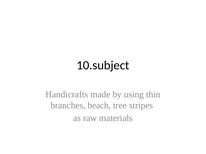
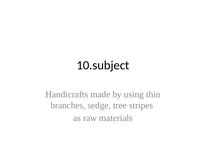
beach: beach -> sedge (99, 106)
